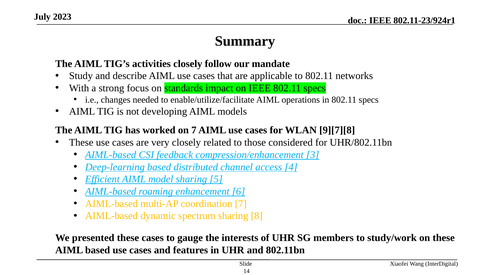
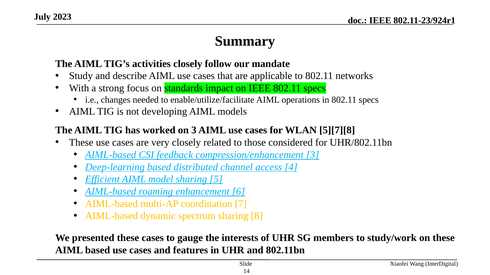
on 7: 7 -> 3 (194, 131)
9][7][8: 9][7][8 -> 5][7][8 (337, 131)
